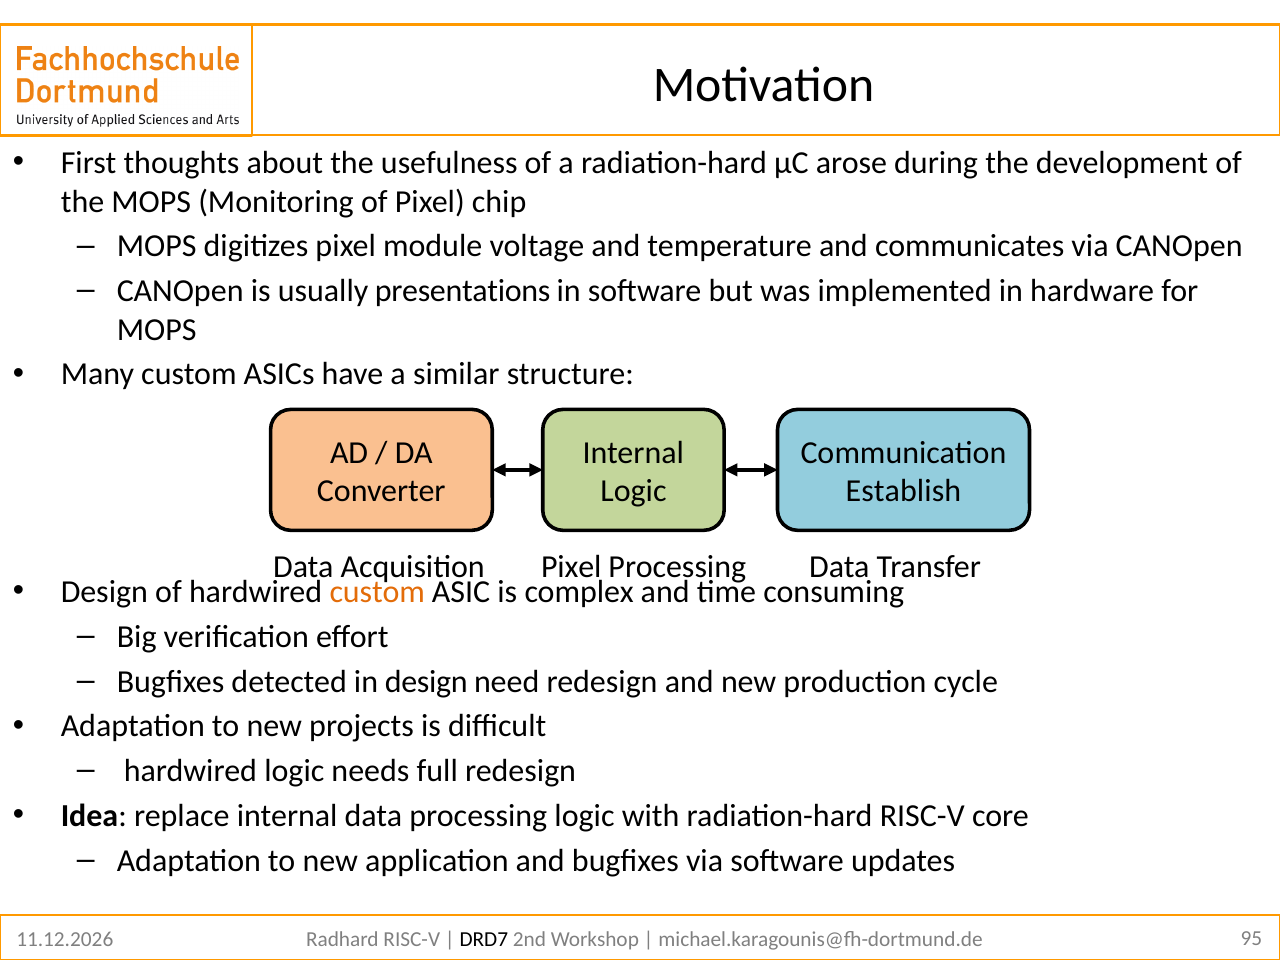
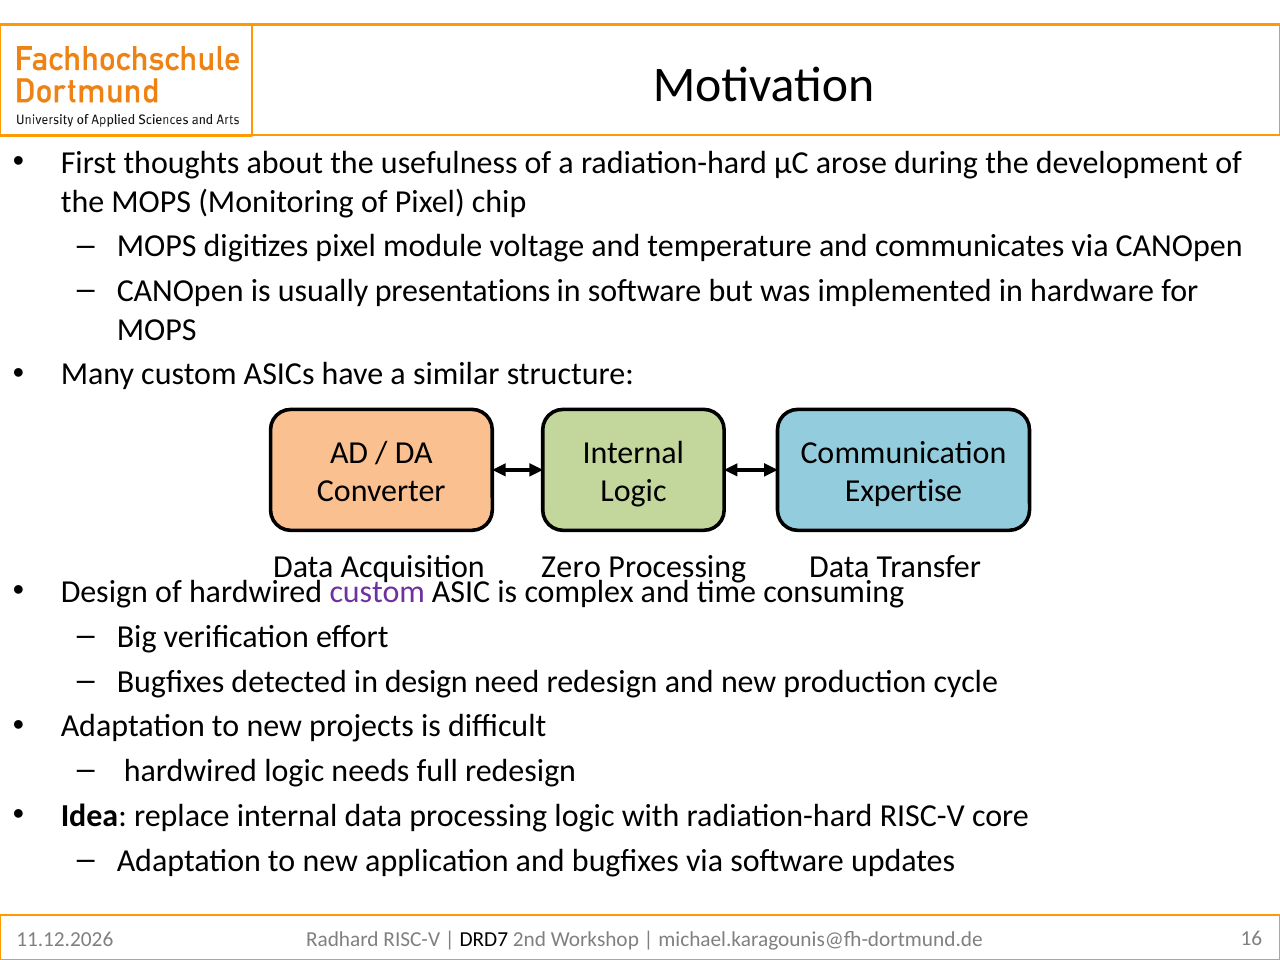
Establish: Establish -> Expertise (904, 491)
Pixel: Pixel -> Zero (571, 567)
custom colour: orange -> purple (377, 592)
95: 95 -> 16 (1251, 939)
